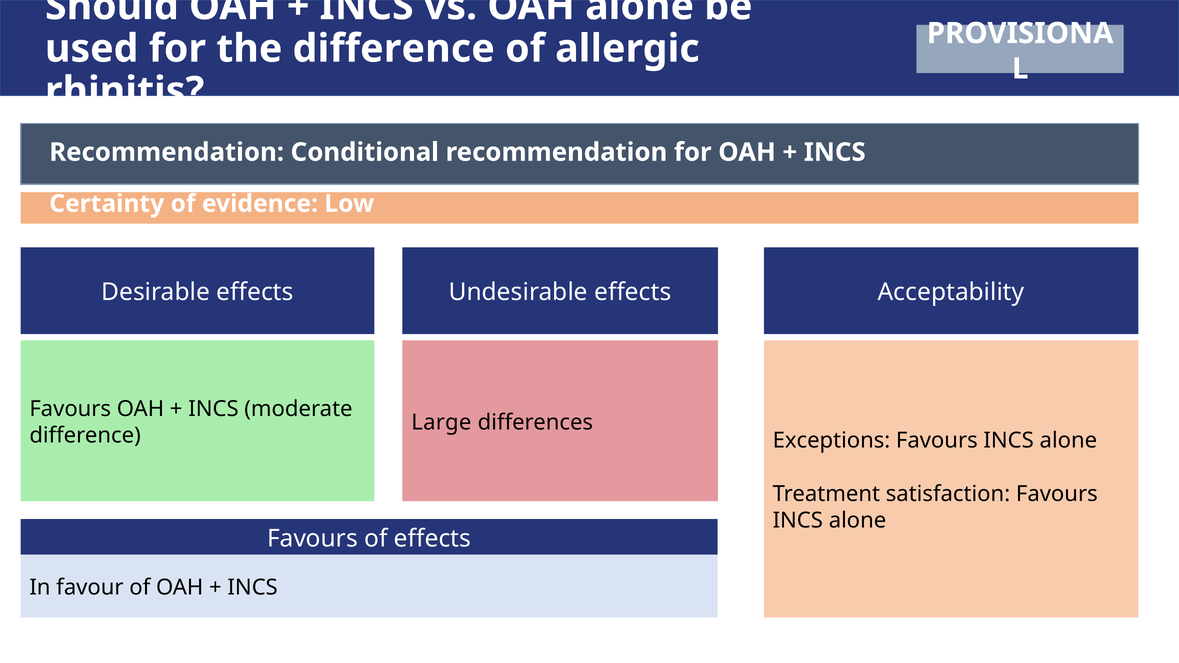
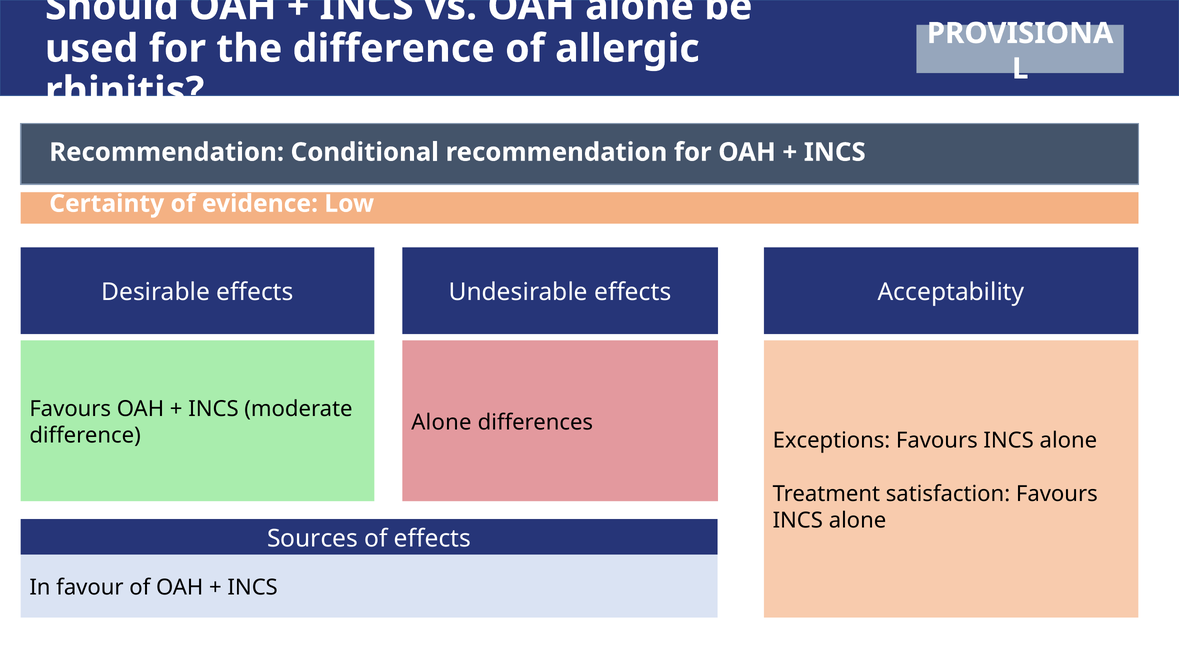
Large: Large -> Alone (441, 422)
Favours: Favours -> Sources (312, 539)
